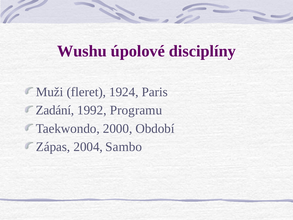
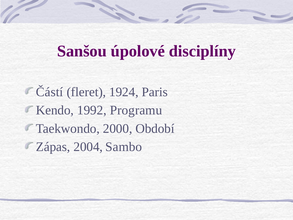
Wushu: Wushu -> Sanšou (82, 51)
Muži: Muži -> Částí (50, 92)
Zadání: Zadání -> Kendo (55, 110)
